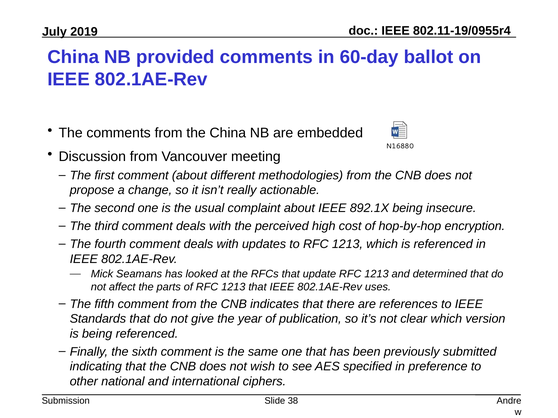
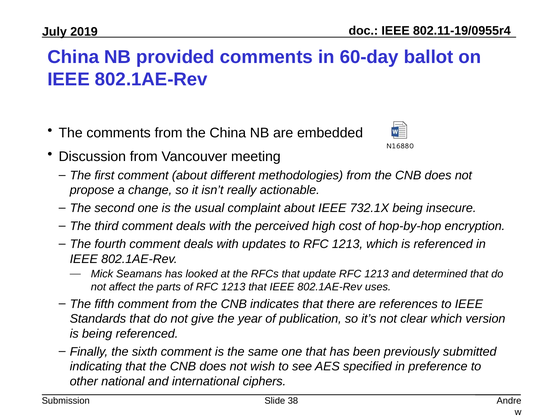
892.1X: 892.1X -> 732.1X (369, 208)
